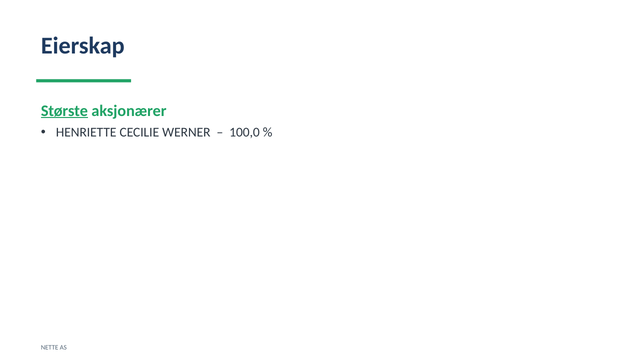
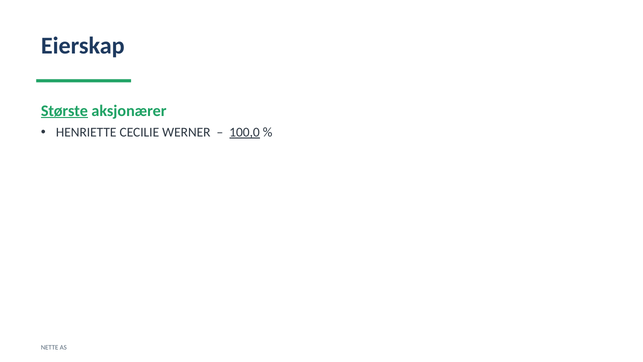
100,0 underline: none -> present (245, 132)
